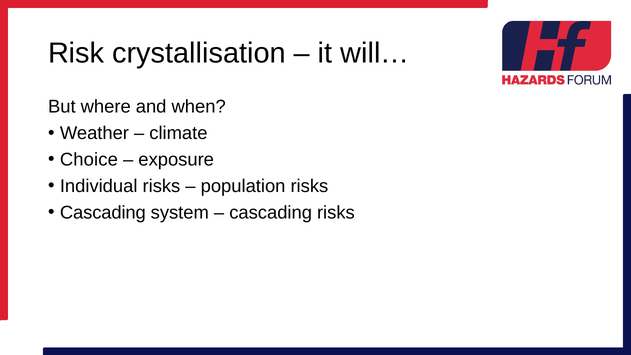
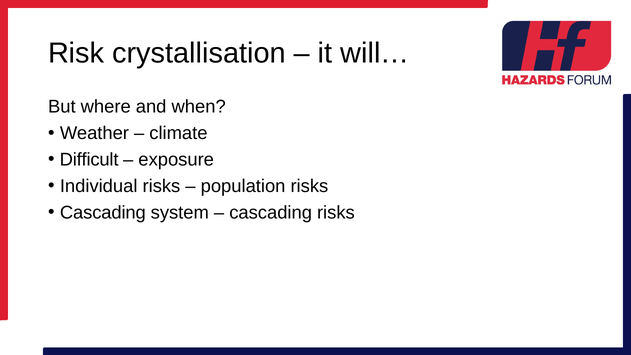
Choice: Choice -> Difficult (89, 160)
